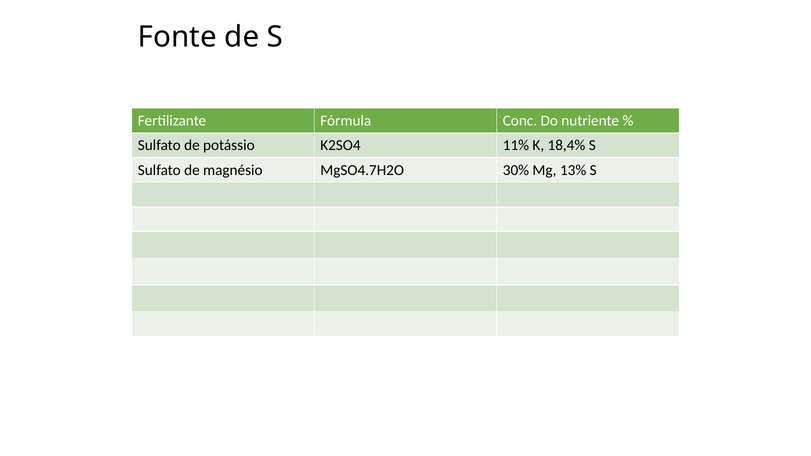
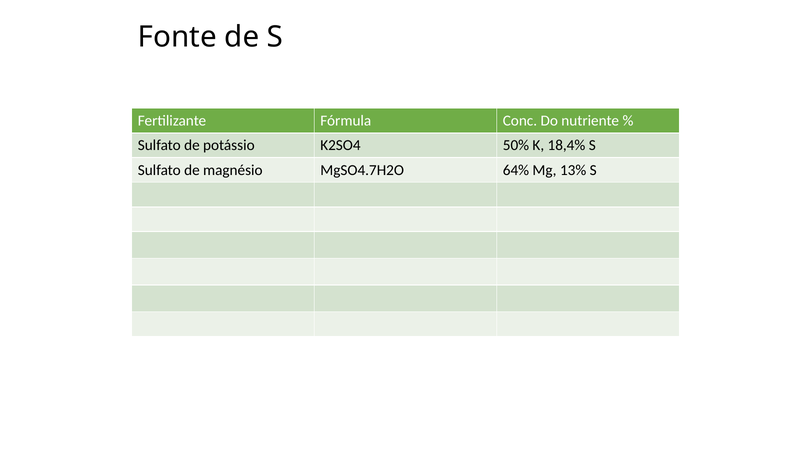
11%: 11% -> 50% (516, 146)
30%: 30% -> 64% (516, 170)
